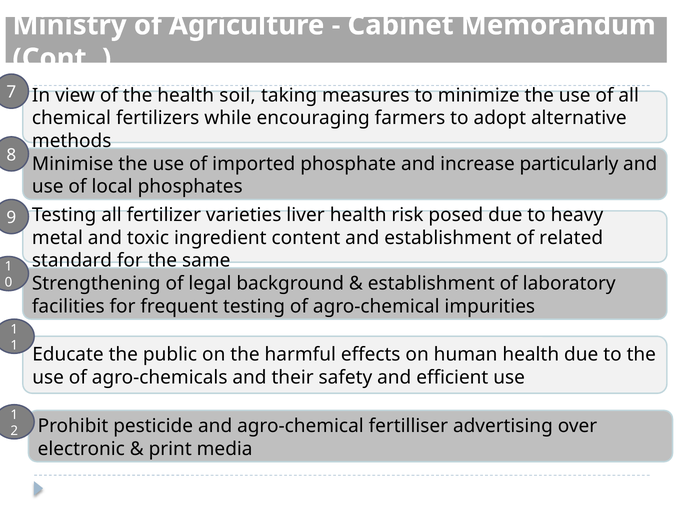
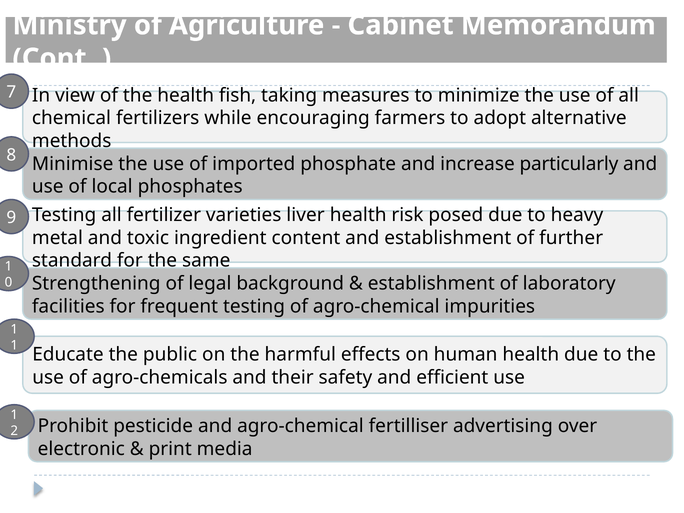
soil: soil -> fish (238, 95)
related: related -> further (571, 238)
